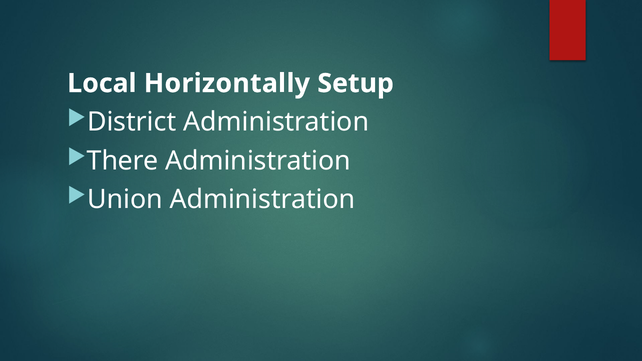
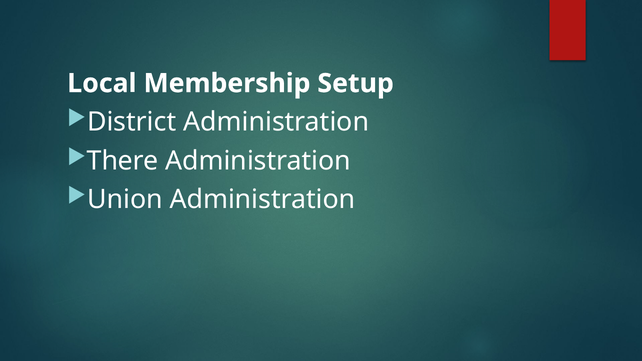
Horizontally: Horizontally -> Membership (227, 83)
